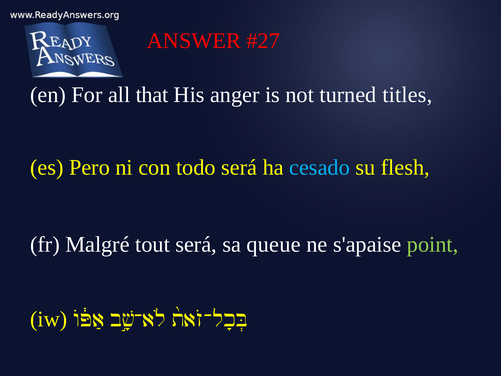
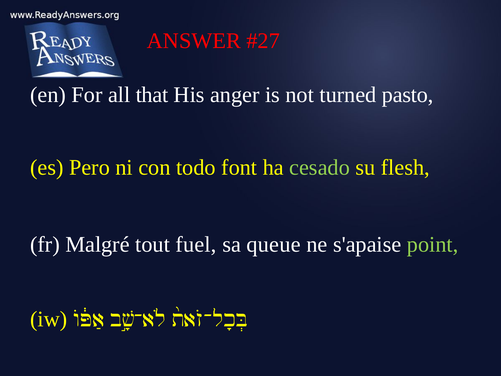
titles: titles -> pasto (408, 95)
todo será: será -> font (239, 167)
cesado colour: light blue -> light green (320, 167)
tout será: será -> fuel (196, 244)
